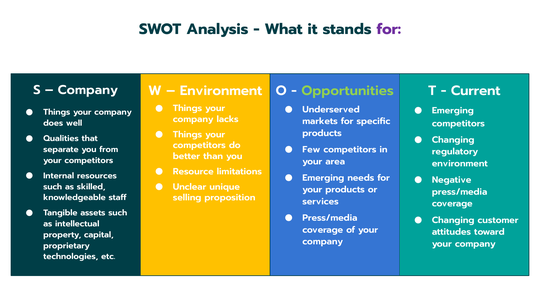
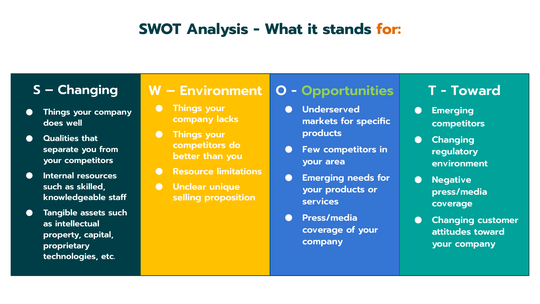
for colour: purple -> orange (389, 29)
Company: Company -> Changing (88, 90)
Current: Current -> Toward (476, 91)
